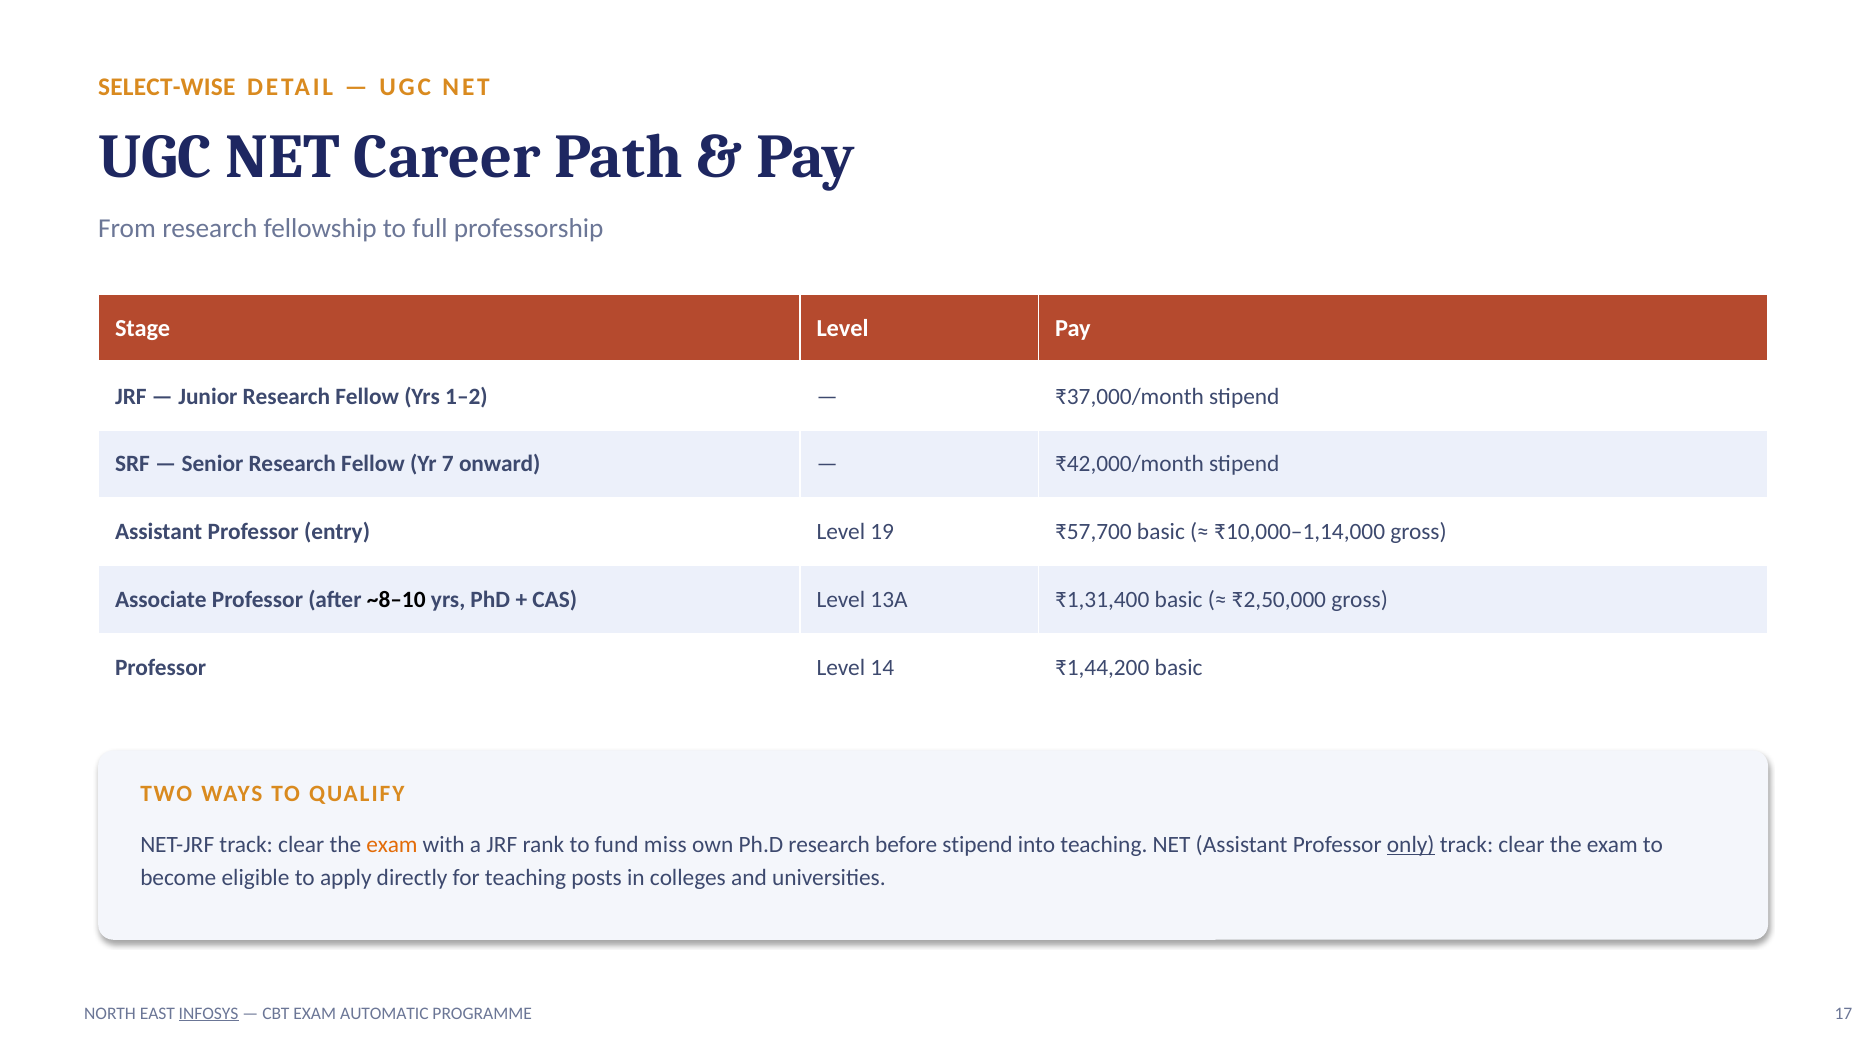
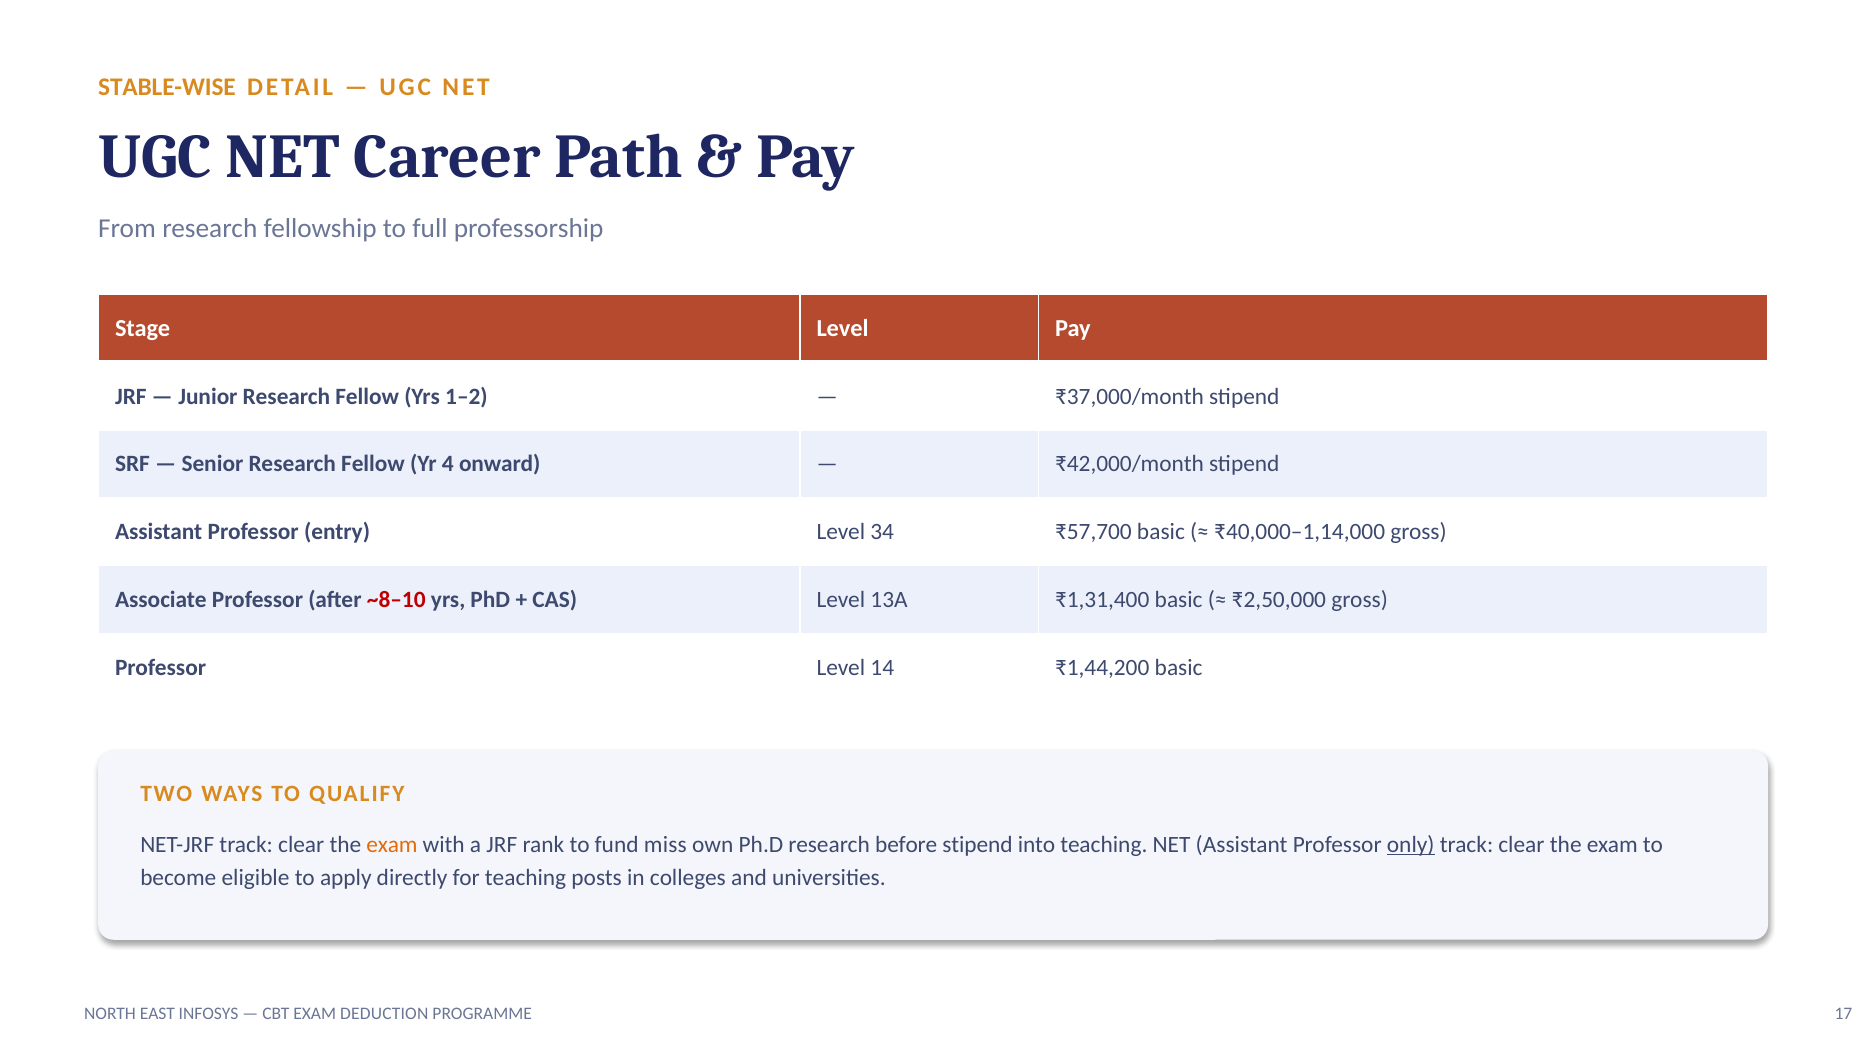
SELECT-WISE: SELECT-WISE -> STABLE-WISE (167, 87)
7: 7 -> 4 (448, 464)
19: 19 -> 34 (882, 532)
₹10,000–1,14,000: ₹10,000–1,14,000 -> ₹40,000–1,14,000 (1300, 532)
~8–10 colour: black -> red (396, 600)
INFOSYS underline: present -> none (209, 1014)
AUTOMATIC: AUTOMATIC -> DEDUCTION (384, 1014)
